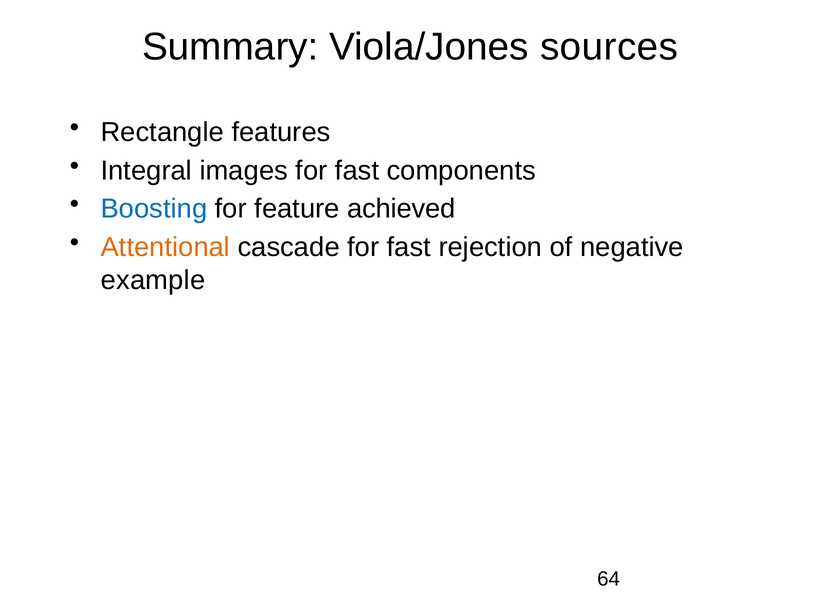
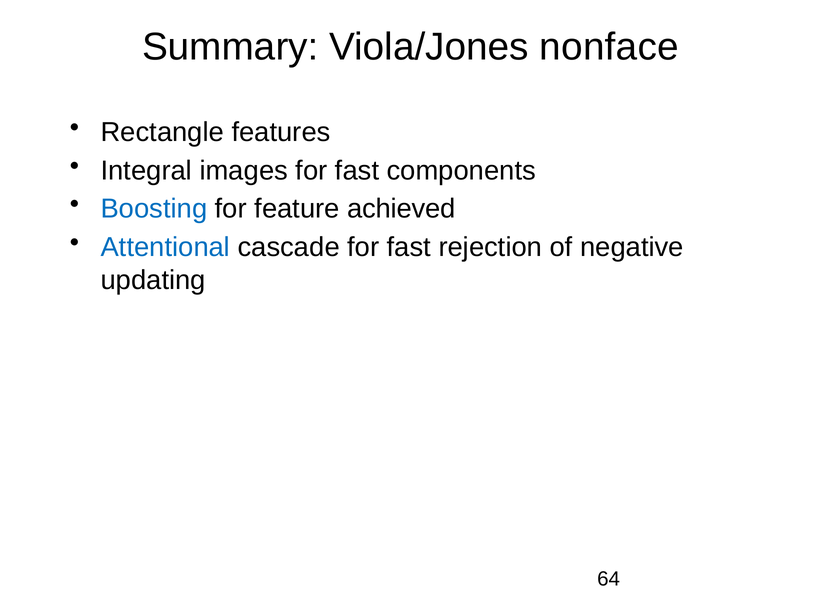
sources: sources -> nonface (609, 47)
Attentional colour: orange -> blue (165, 247)
example: example -> updating (153, 280)
